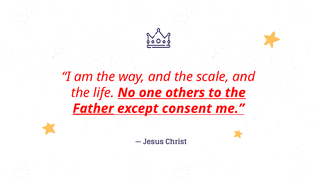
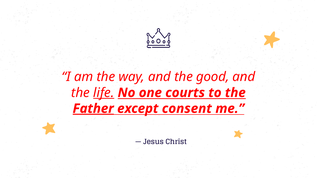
scale: scale -> good (213, 77)
life underline: none -> present (104, 93)
others: others -> courts (185, 93)
